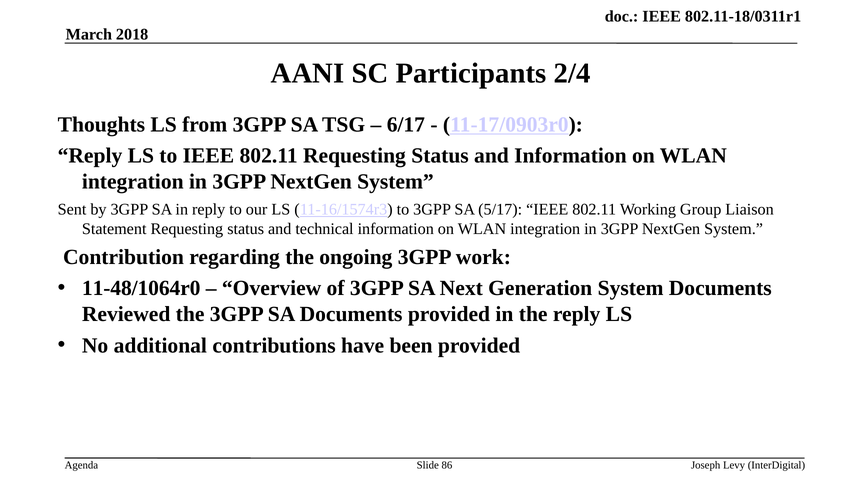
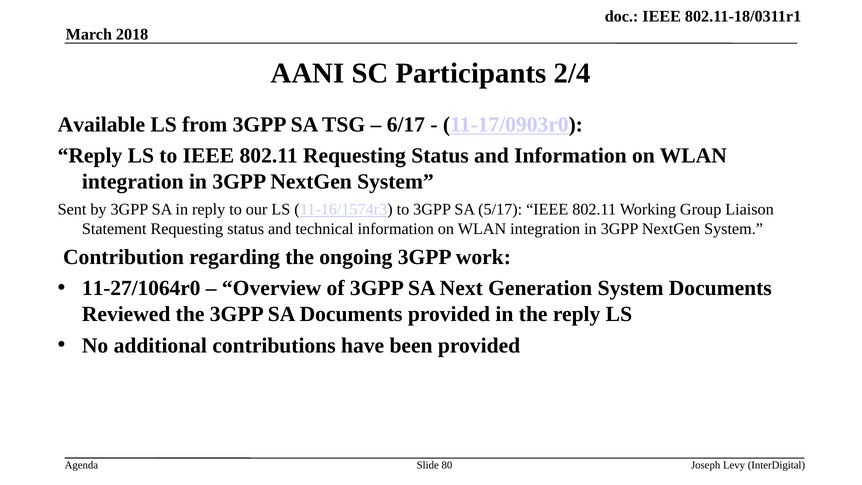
Thoughts: Thoughts -> Available (101, 124)
11-48/1064r0: 11-48/1064r0 -> 11-27/1064r0 (141, 288)
86: 86 -> 80 (447, 465)
